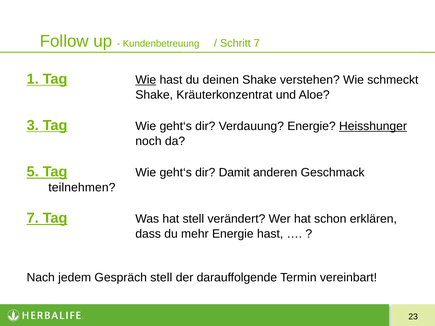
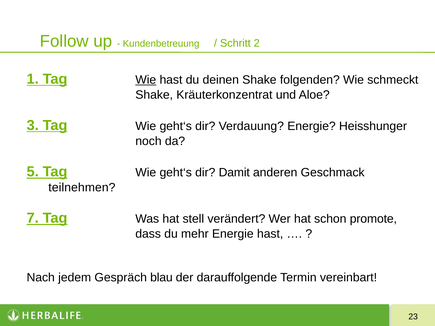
Schritt 7: 7 -> 2 (257, 43)
verstehen: verstehen -> folgenden (310, 80)
Heisshunger underline: present -> none (373, 126)
erklären: erklären -> promote (373, 219)
Gespräch stell: stell -> blau (161, 278)
